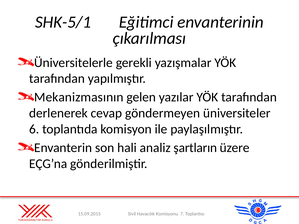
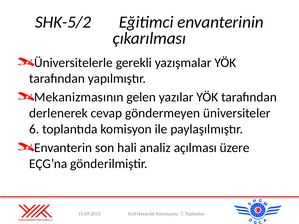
SHK-5/1: SHK-5/1 -> SHK-5/2 (63, 22)
şartların: şartların -> açılması (195, 148)
